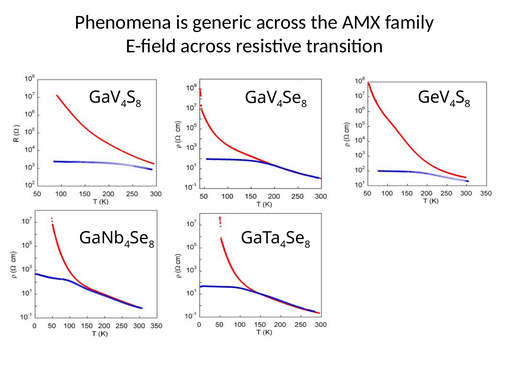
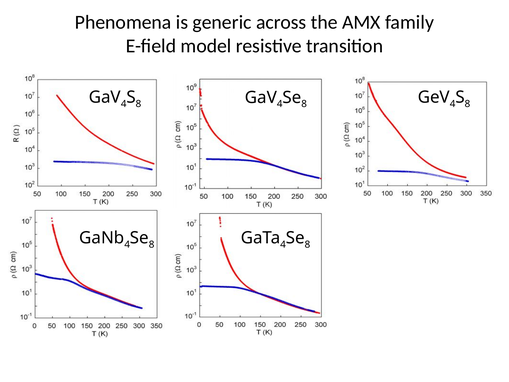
E-field across: across -> model (206, 46)
